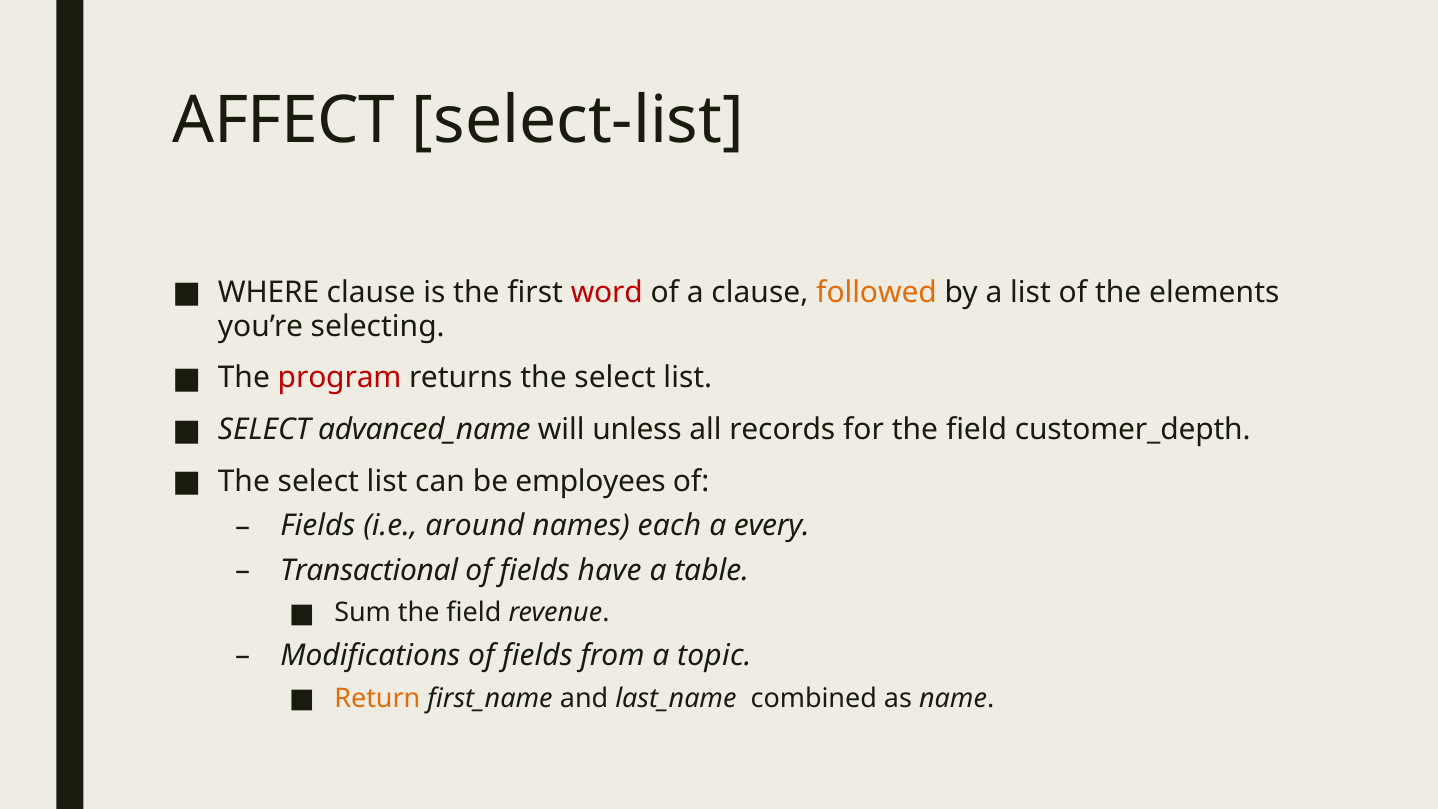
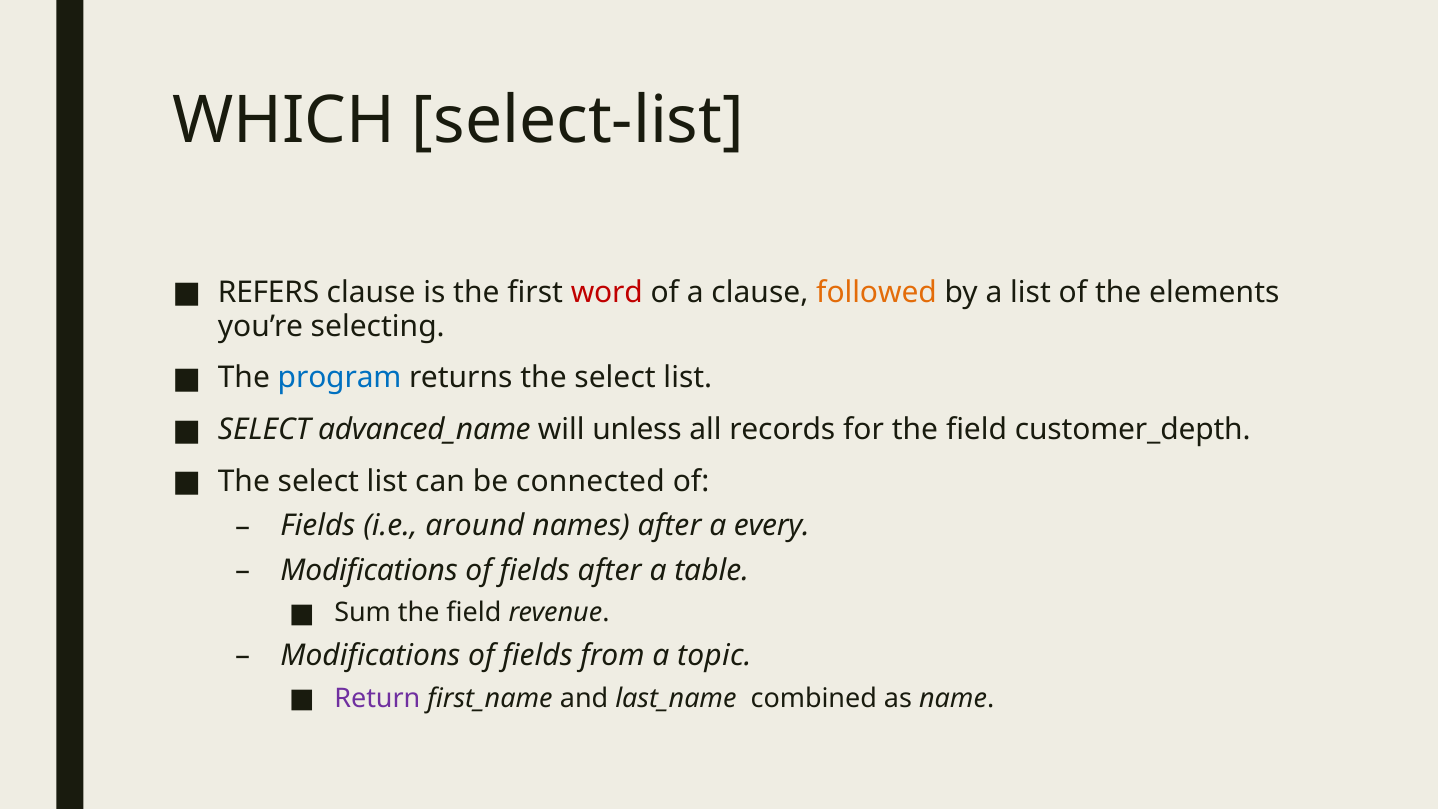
AFFECT: AFFECT -> WHICH (284, 121)
WHERE: WHERE -> REFERS (269, 292)
program colour: red -> blue (340, 378)
employees: employees -> connected (590, 482)
names each: each -> after (670, 526)
Transactional: Transactional -> Modifications (369, 570)
fields have: have -> after (610, 570)
Return colour: orange -> purple (377, 698)
